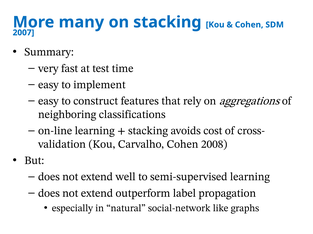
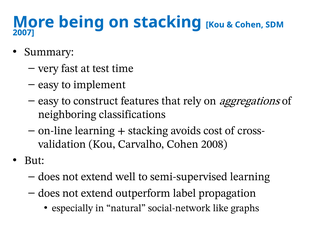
many: many -> being (81, 22)
